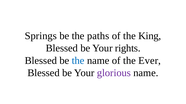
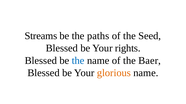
Springs: Springs -> Streams (41, 36)
King: King -> Seed (150, 36)
Ever: Ever -> Baer (150, 61)
glorious colour: purple -> orange (114, 73)
